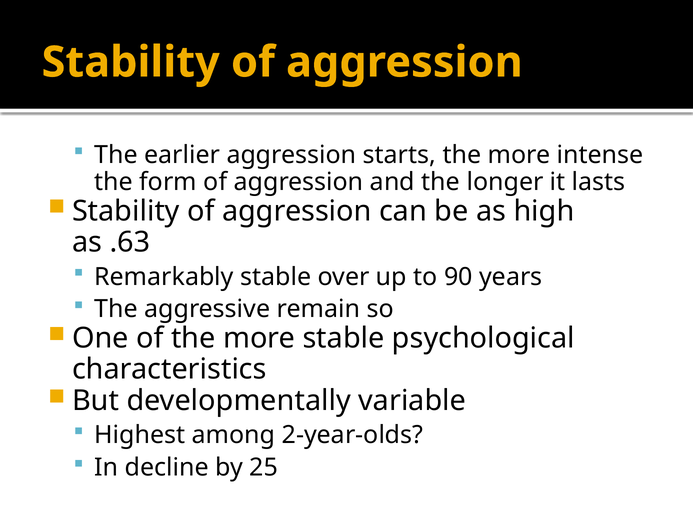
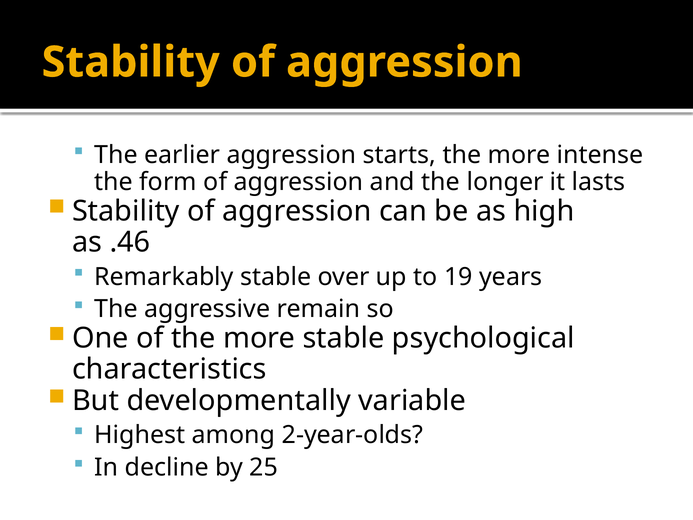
.63: .63 -> .46 (130, 242)
90: 90 -> 19 (458, 277)
